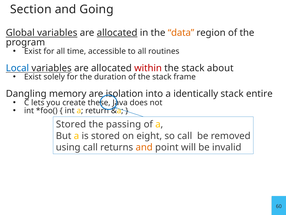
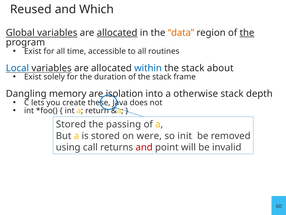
Section: Section -> Reused (31, 9)
Going: Going -> Which (97, 9)
the underline: none -> present (247, 33)
within colour: red -> blue (148, 68)
identically: identically -> otherwise (196, 94)
entire: entire -> depth (259, 94)
eight: eight -> were (149, 136)
so call: call -> init (185, 136)
and colour: orange -> red (144, 147)
